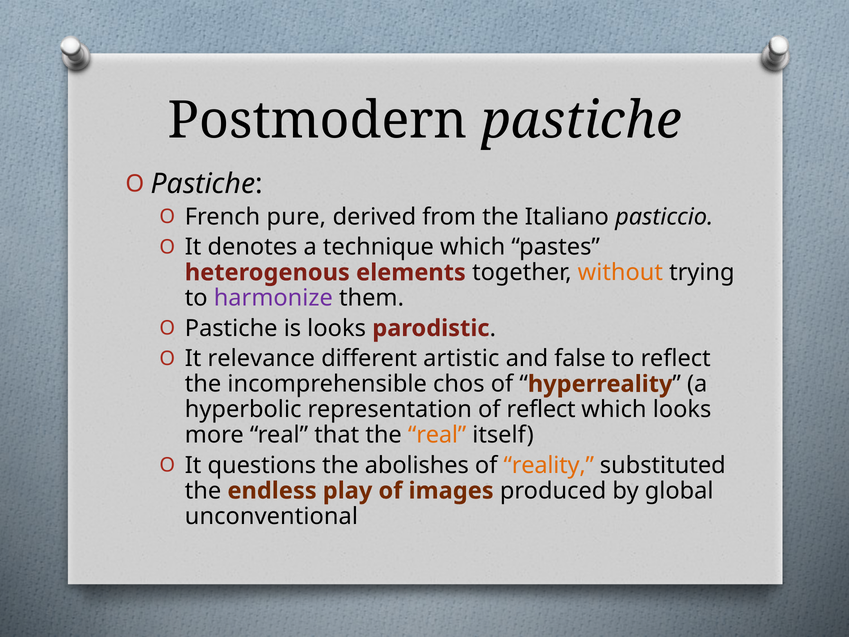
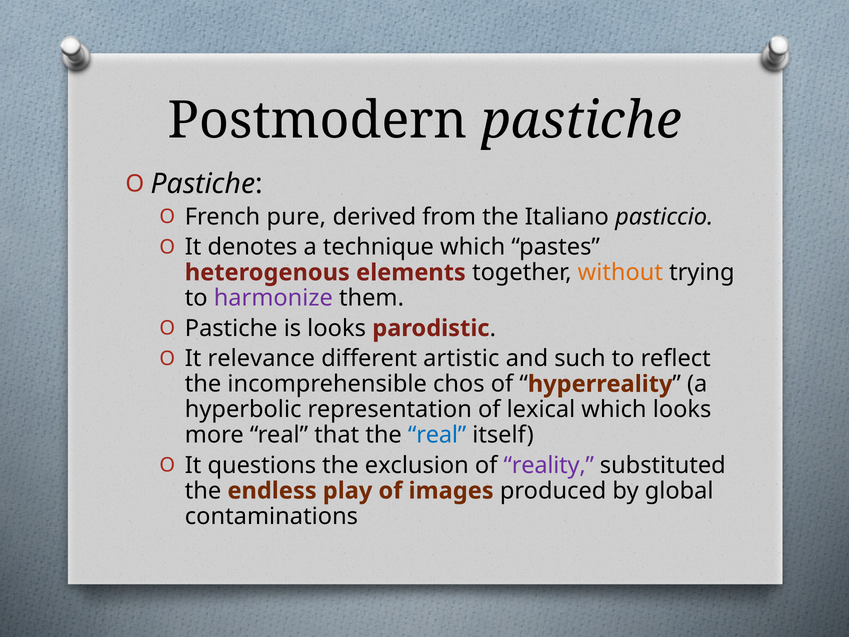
false: false -> such (580, 358)
of reflect: reflect -> lexical (541, 409)
real colour: orange -> blue (437, 435)
abolishes: abolishes -> exclusion (417, 465)
reality colour: orange -> purple (549, 465)
unconventional: unconventional -> contaminations (271, 516)
